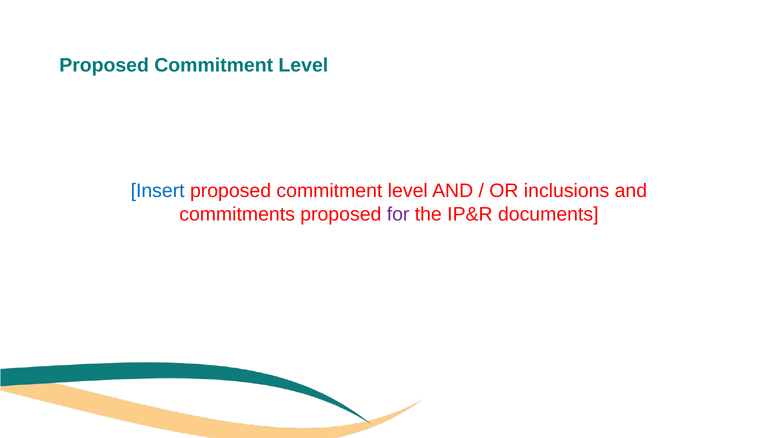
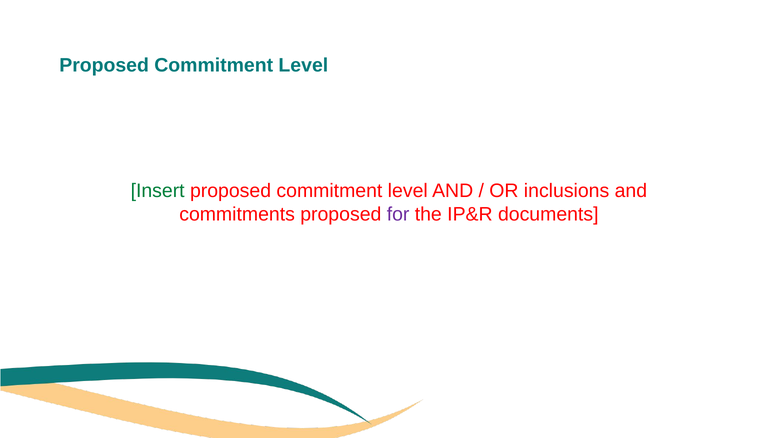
Insert colour: blue -> green (158, 191)
